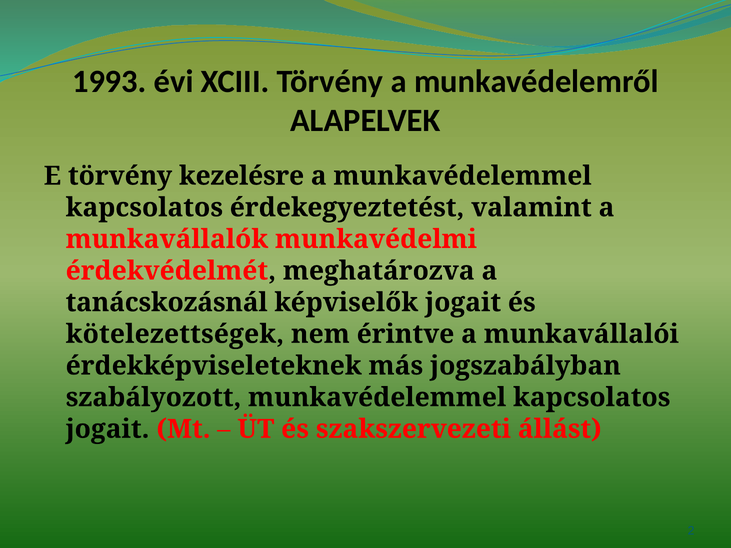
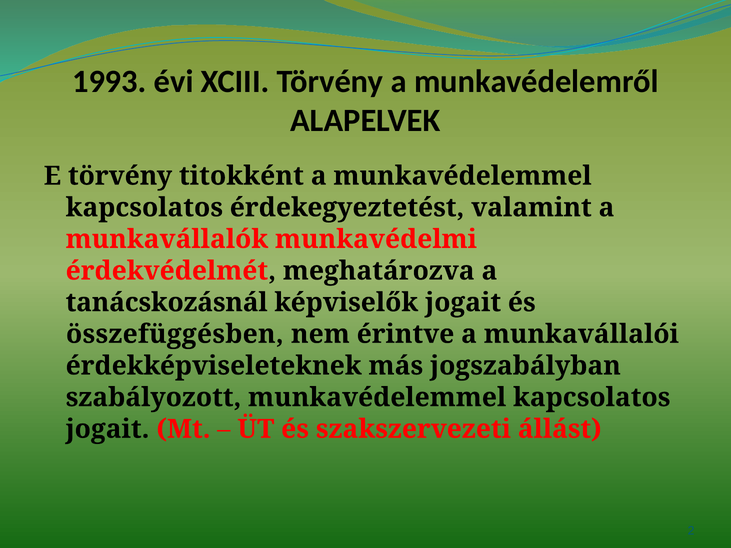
kezelésre: kezelésre -> titokként (241, 176)
kötelezettségek: kötelezettségek -> összefüggésben (175, 334)
